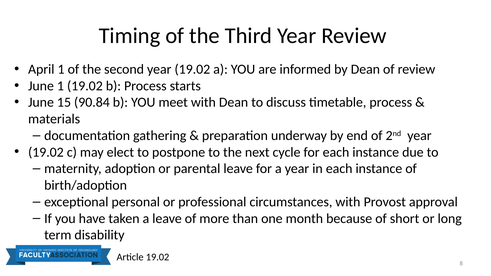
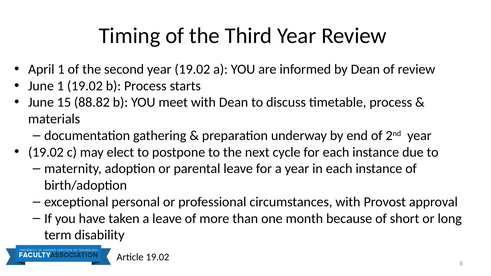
90.84: 90.84 -> 88.82 (92, 103)
